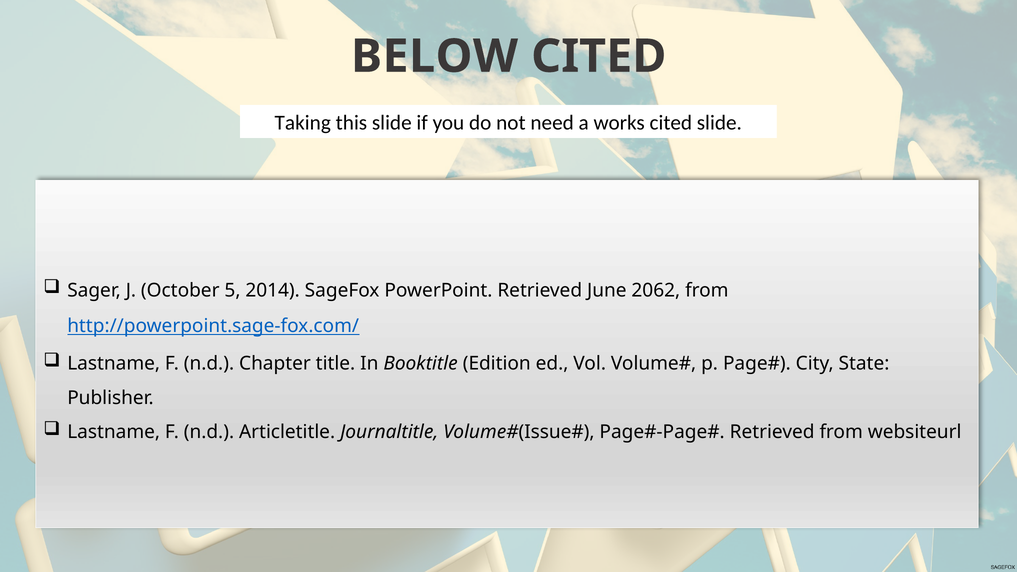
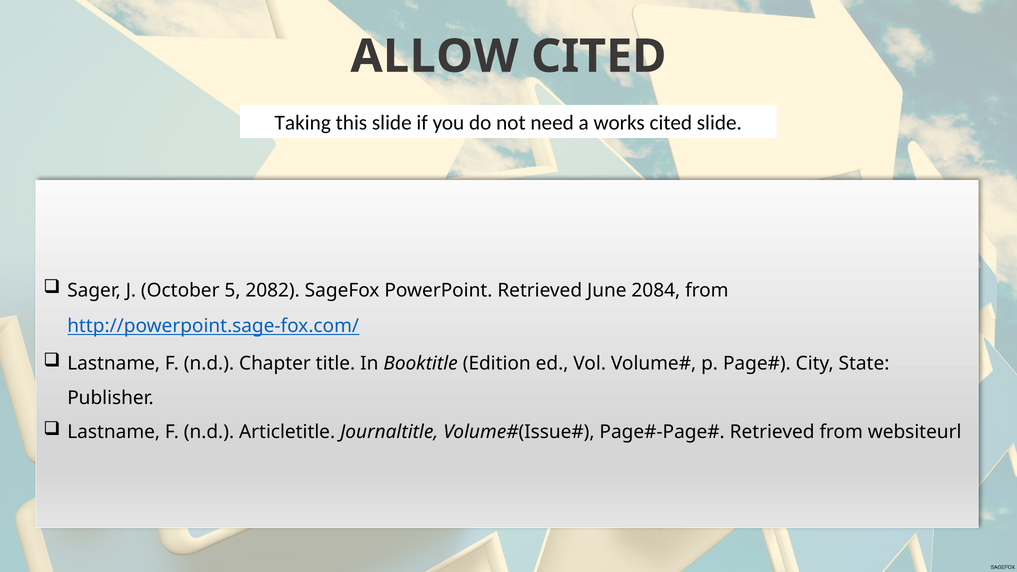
BELOW: BELOW -> ALLOW (435, 56)
2014: 2014 -> 2082 (273, 290)
2062: 2062 -> 2084 (656, 290)
